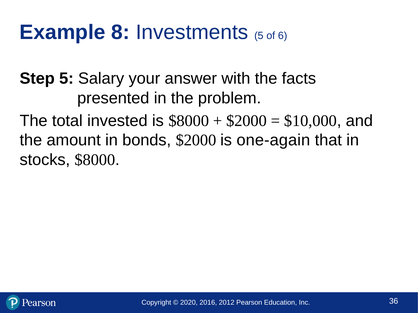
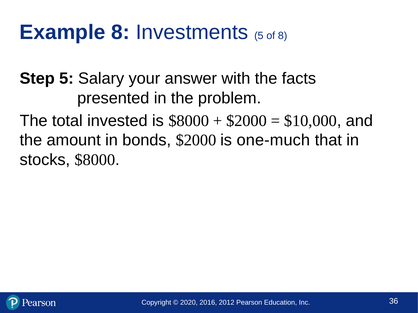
of 6: 6 -> 8 (283, 36)
one-again: one-again -> one-much (273, 140)
